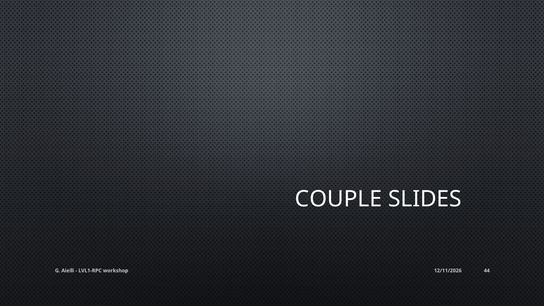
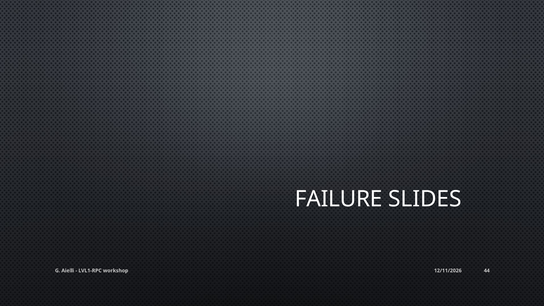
COUPLE: COUPLE -> FAILURE (339, 199)
